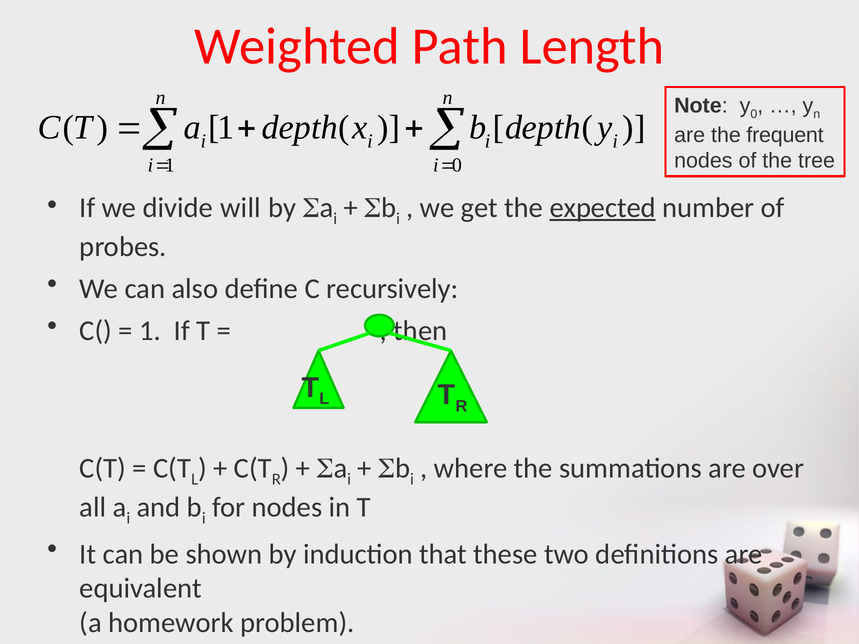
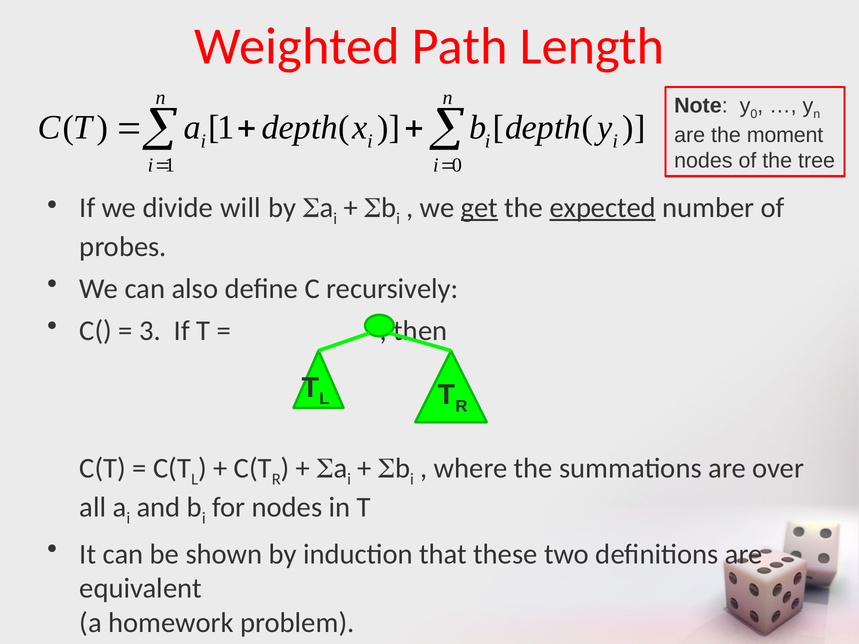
frequent: frequent -> moment (785, 135)
get underline: none -> present (479, 208)
1: 1 -> 3 (150, 331)
